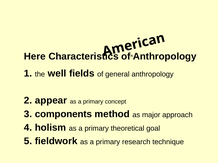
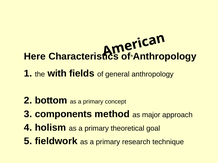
well: well -> with (57, 74)
appear: appear -> bottom (51, 101)
